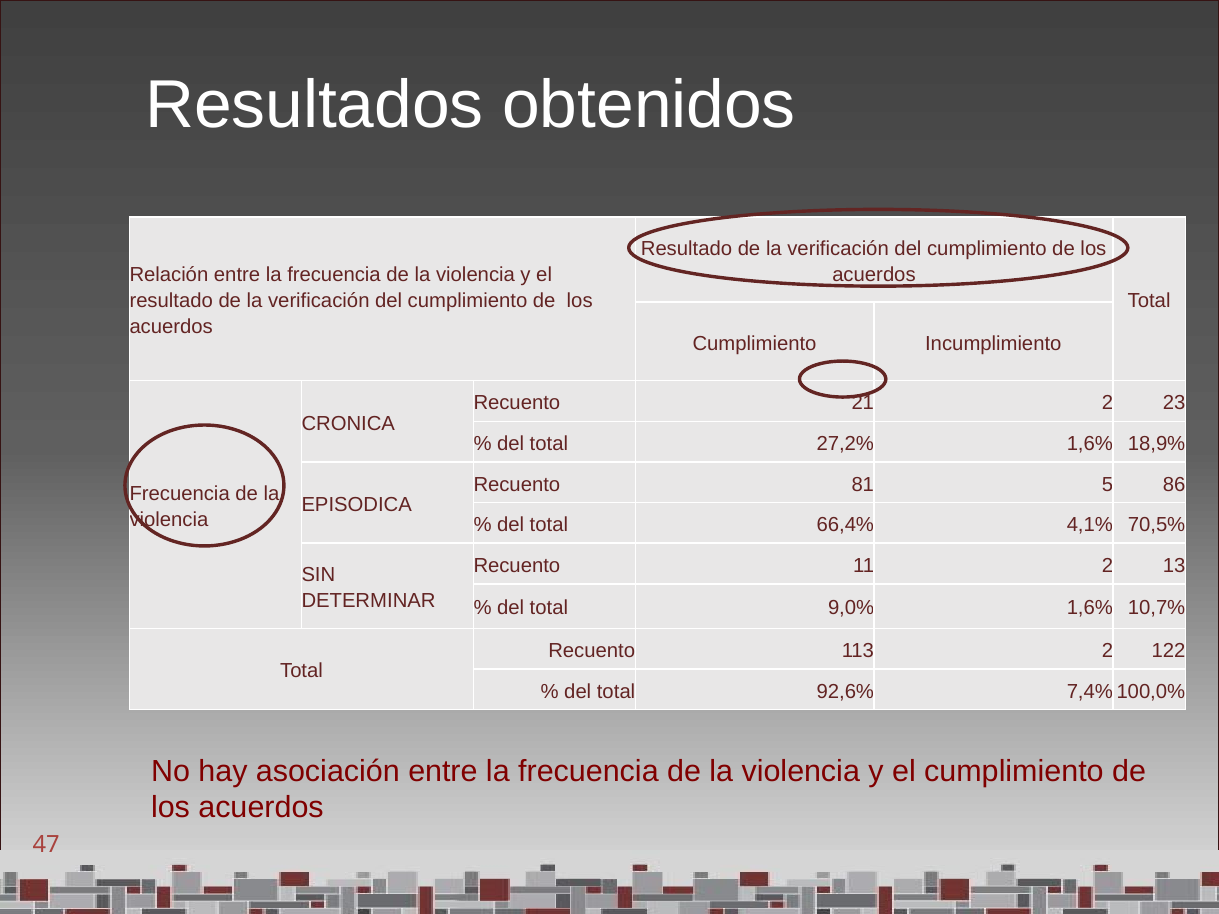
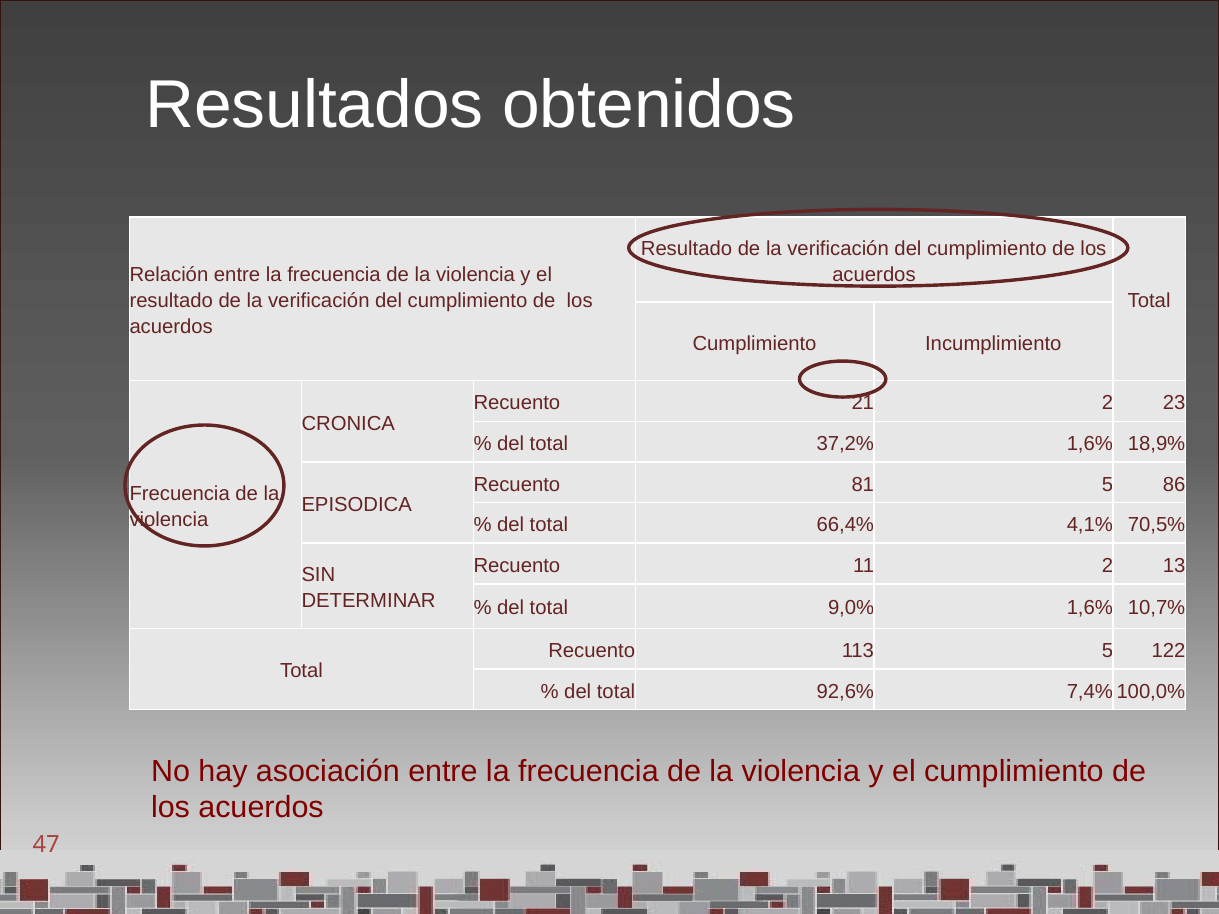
27,2%: 27,2% -> 37,2% (845, 444)
113 2: 2 -> 5 (1107, 651)
